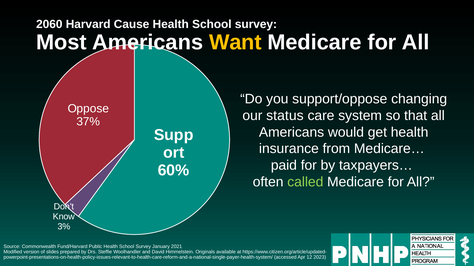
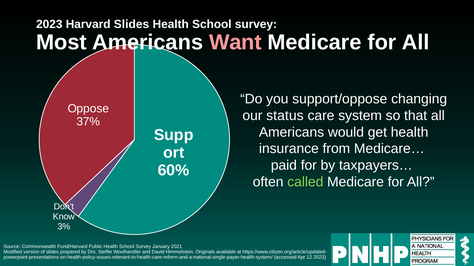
2060: 2060 -> 2023 (49, 24)
Harvard Cause: Cause -> Slides (132, 24)
Want colour: yellow -> pink (235, 42)
